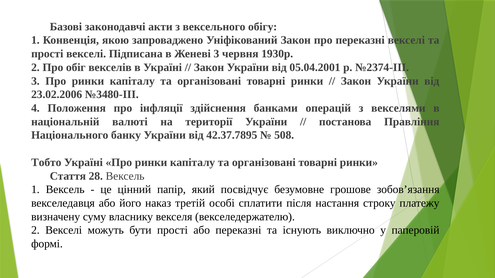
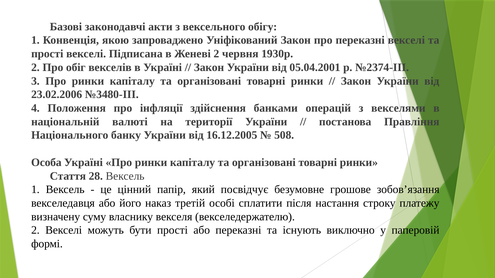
Женеві 3: 3 -> 2 (216, 54)
42.37.7895: 42.37.7895 -> 16.12.2005 (232, 135)
Тобто: Тобто -> Особа (46, 163)
